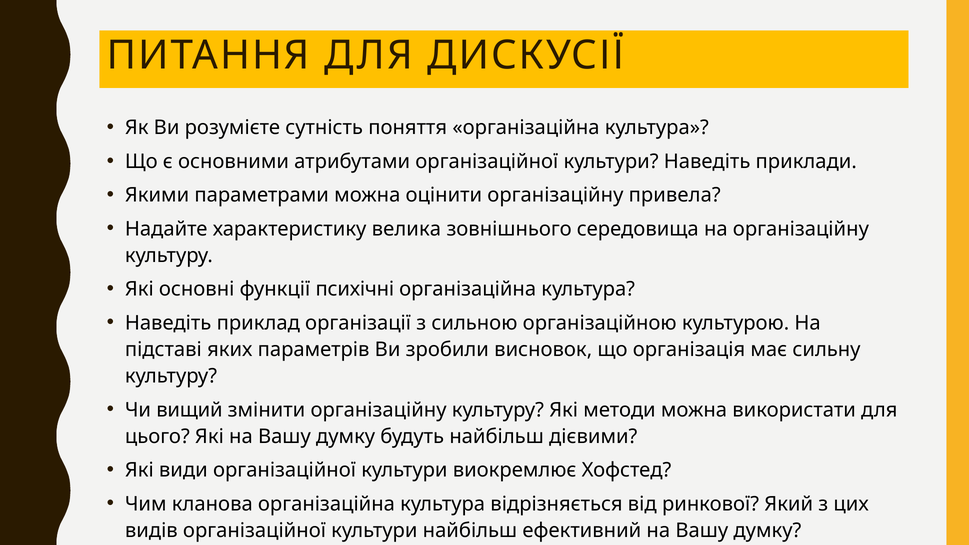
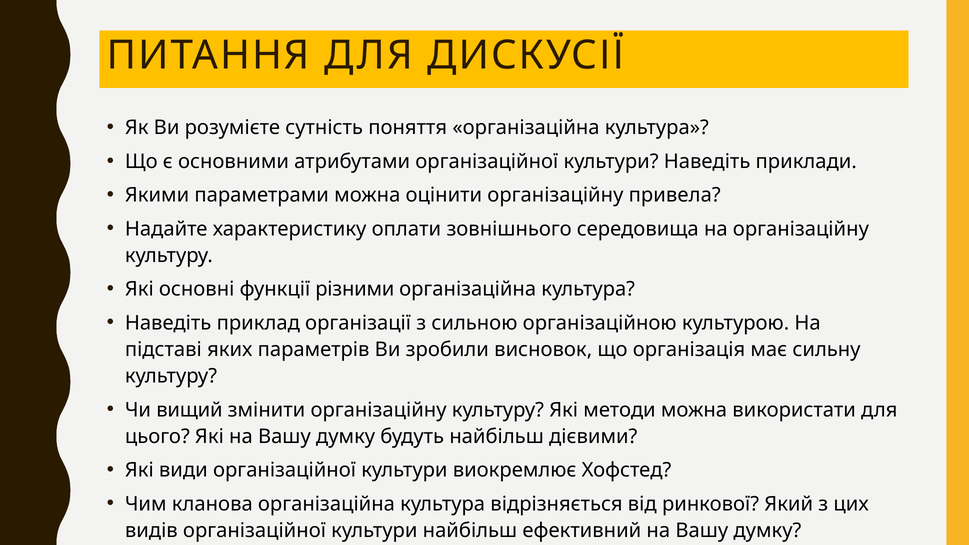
велика: велика -> оплати (406, 229)
психічні: психічні -> різними (355, 289)
